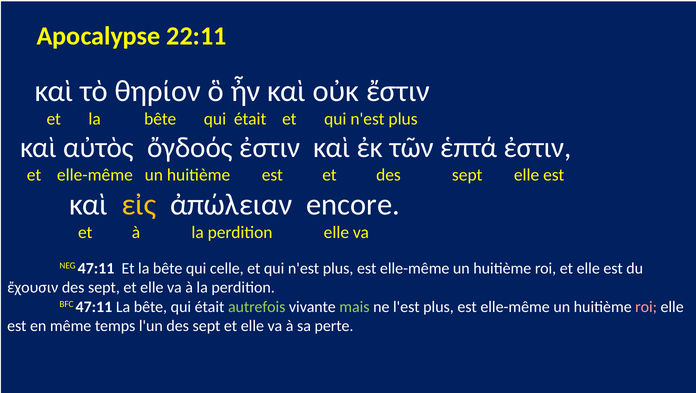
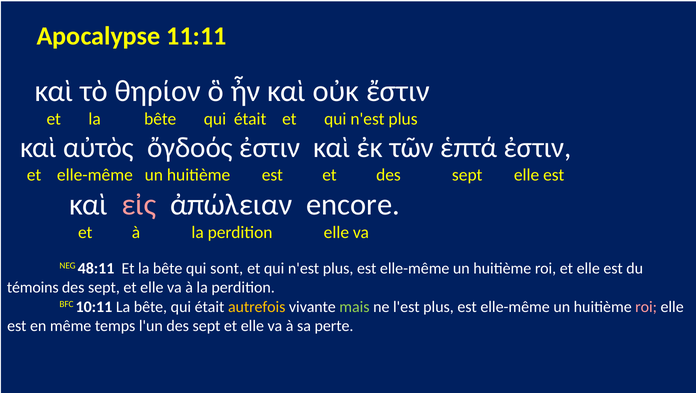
22:11: 22:11 -> 11:11 (196, 36)
εἰς colour: yellow -> pink (139, 204)
NEG 47:11: 47:11 -> 48:11 (96, 268)
celle: celle -> sont (227, 268)
ἔχουσιν: ἔχουσιν -> témoins (33, 287)
BFC 47:11: 47:11 -> 10:11 (94, 306)
autrefois colour: light green -> yellow (257, 306)
